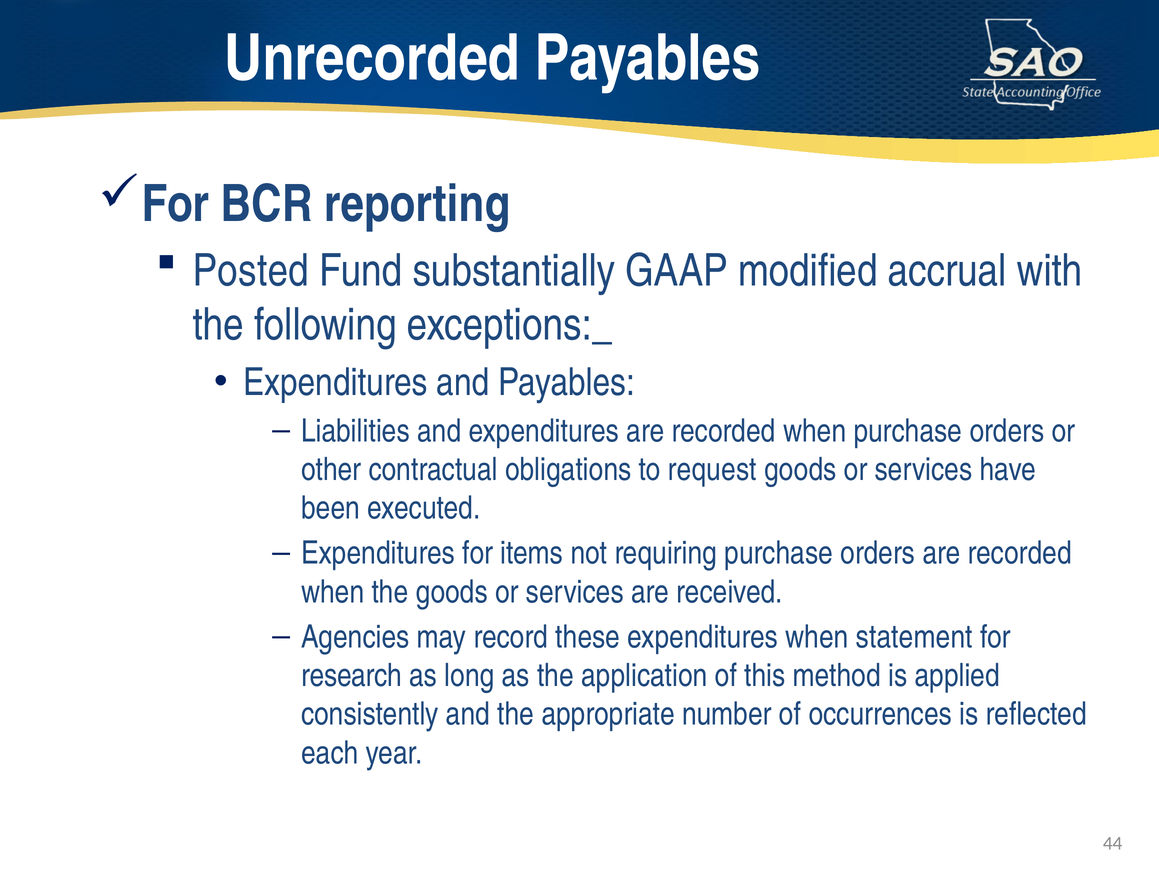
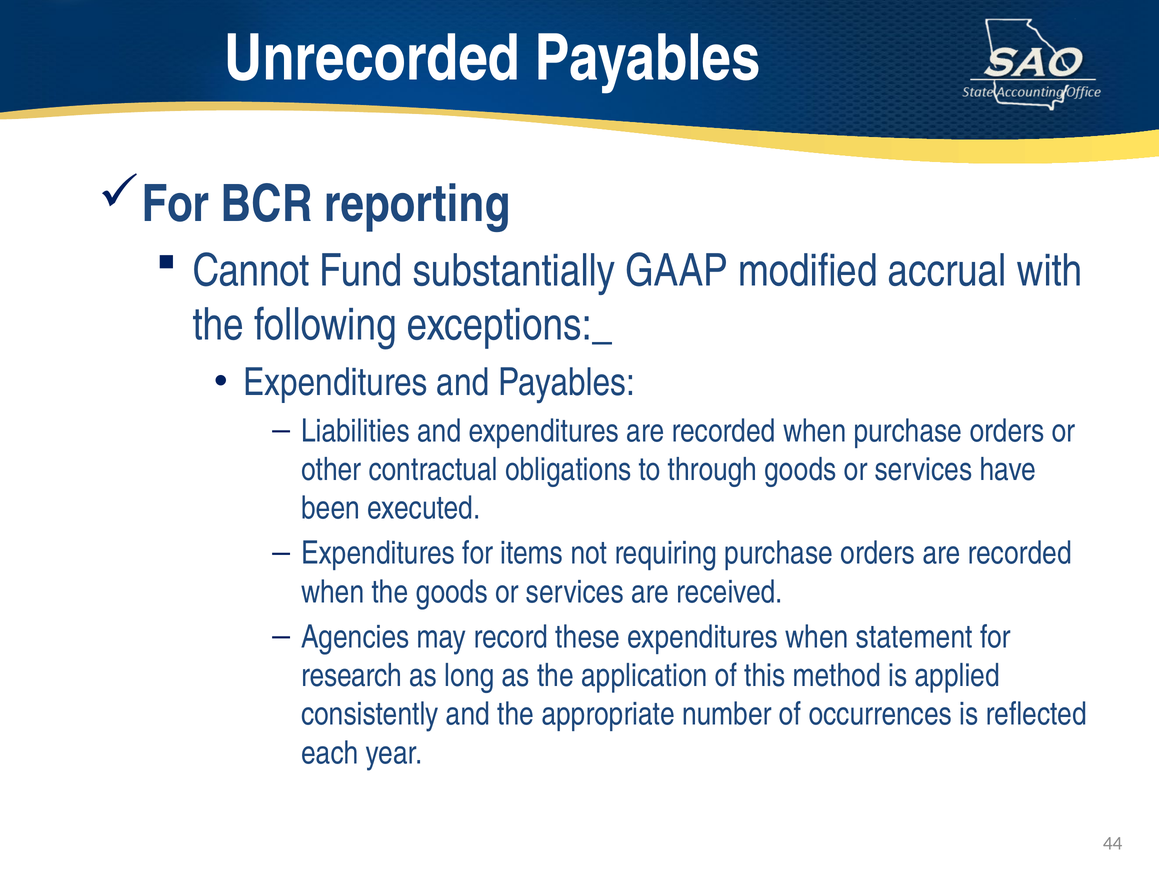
Posted: Posted -> Cannot (251, 271)
request: request -> through (712, 470)
